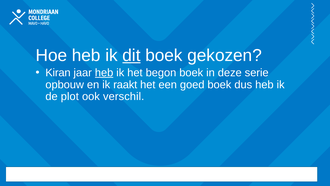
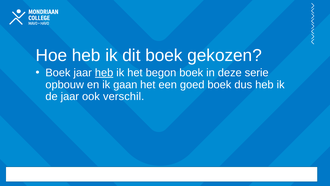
dit underline: present -> none (132, 55)
Kiran: Kiran -> Boek (58, 73)
raakt: raakt -> gaan (125, 84)
de plot: plot -> jaar (70, 96)
